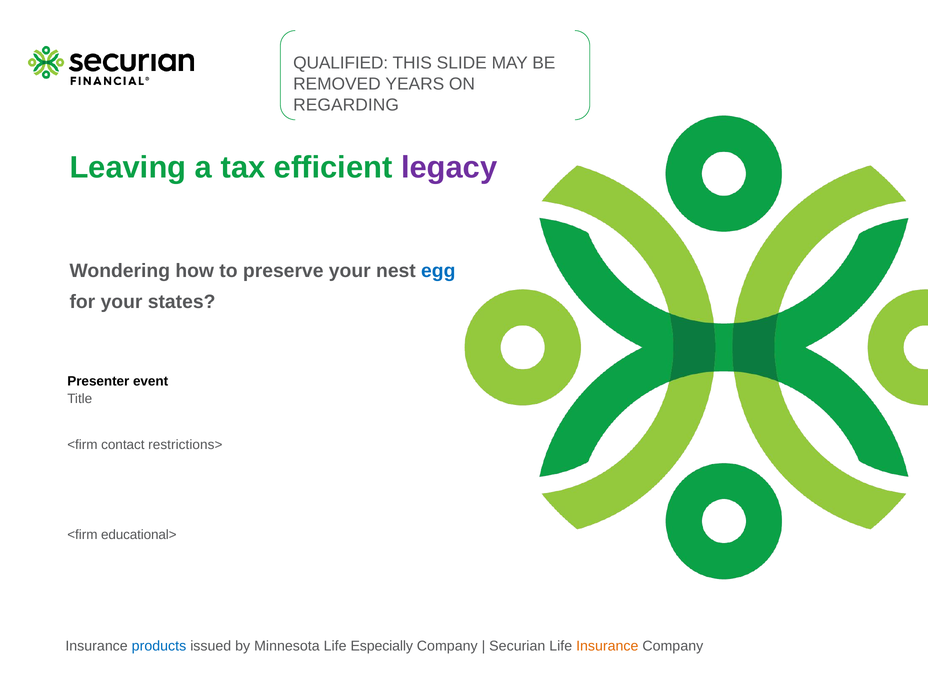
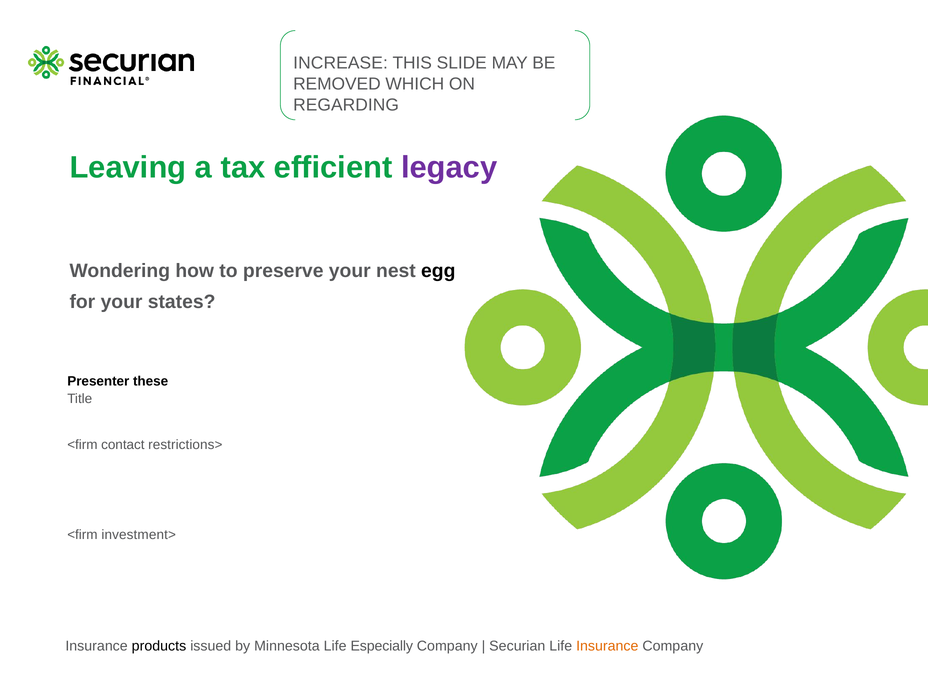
QUALIFIED: QUALIFIED -> INCREASE (341, 63)
YEARS: YEARS -> WHICH (415, 84)
egg colour: blue -> black (438, 271)
event: event -> these (151, 381)
educational>: educational> -> investment> (139, 535)
products colour: blue -> black (159, 646)
